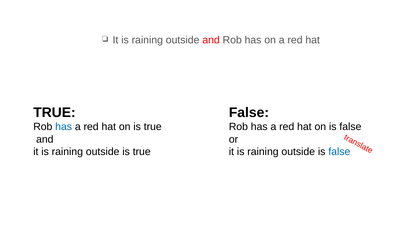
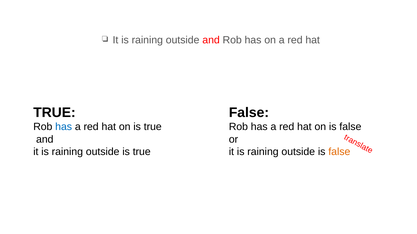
false colour: blue -> orange (339, 152)
